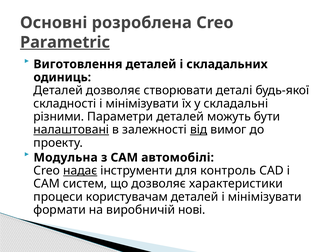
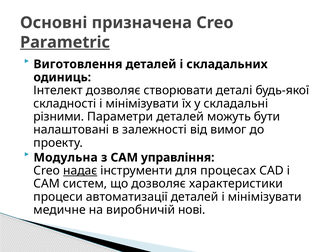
розроблена: розроблена -> призначена (142, 23)
Деталей: Деталей -> Інтелект (58, 90)
налаштовані underline: present -> none (71, 129)
від underline: present -> none (199, 129)
автомобілі: автомобілі -> управління (178, 157)
контроль: контроль -> процесах (228, 170)
користувачам: користувачам -> автоматизації (127, 196)
формати: формати -> медичне (60, 209)
